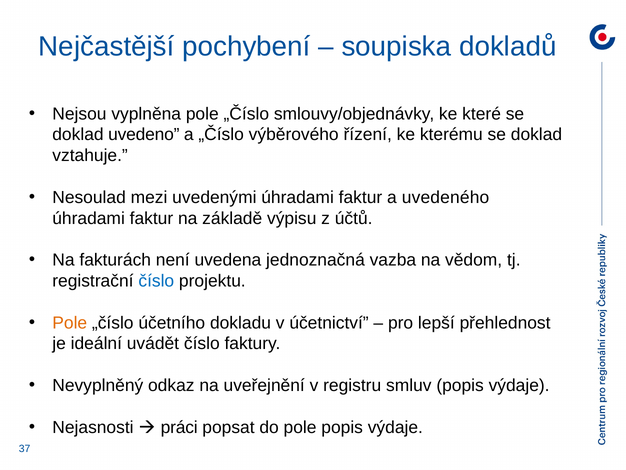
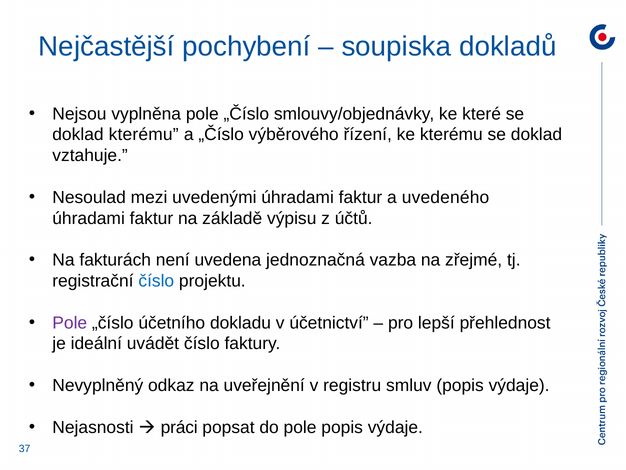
doklad uvedeno: uvedeno -> kterému (144, 135)
vědom: vědom -> zřejmé (474, 260)
Pole colour: orange -> purple (70, 322)
